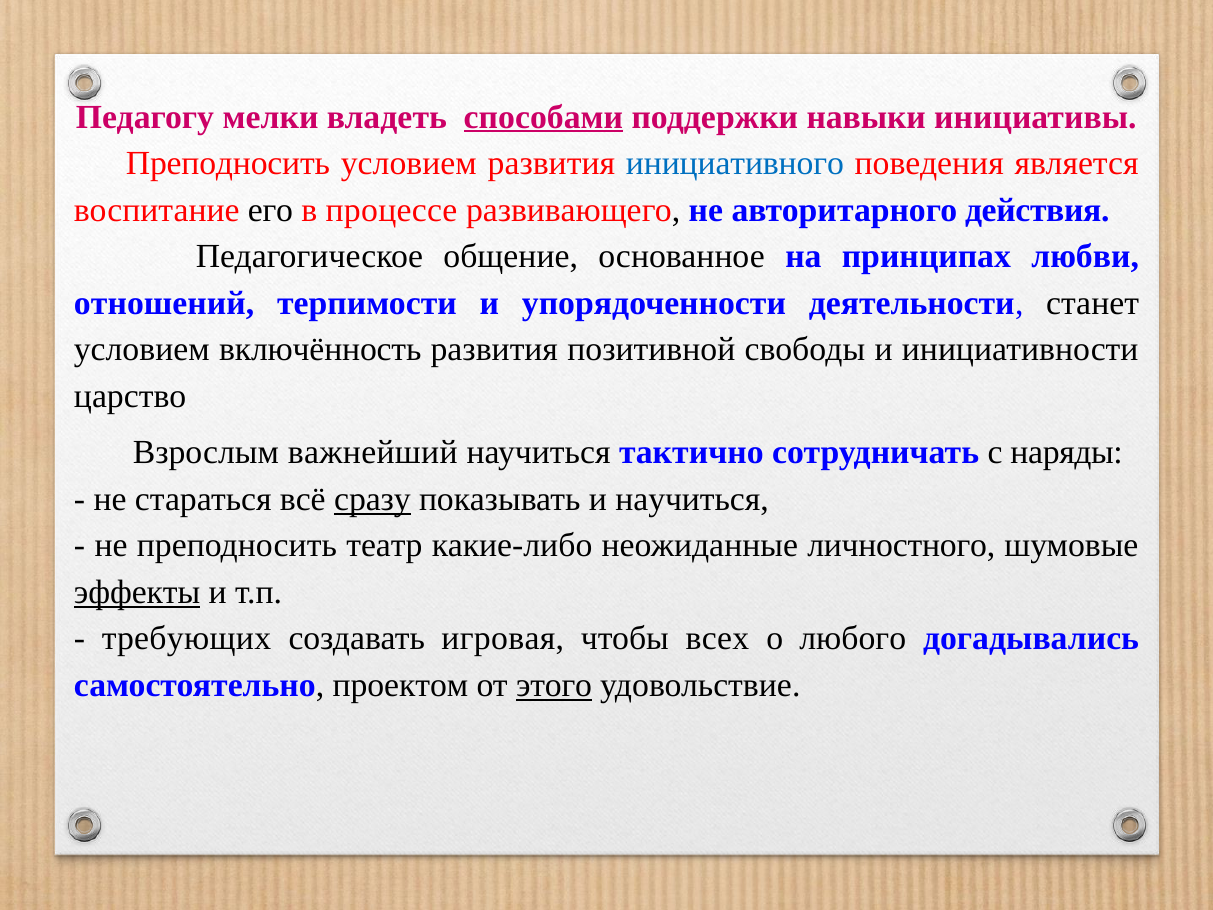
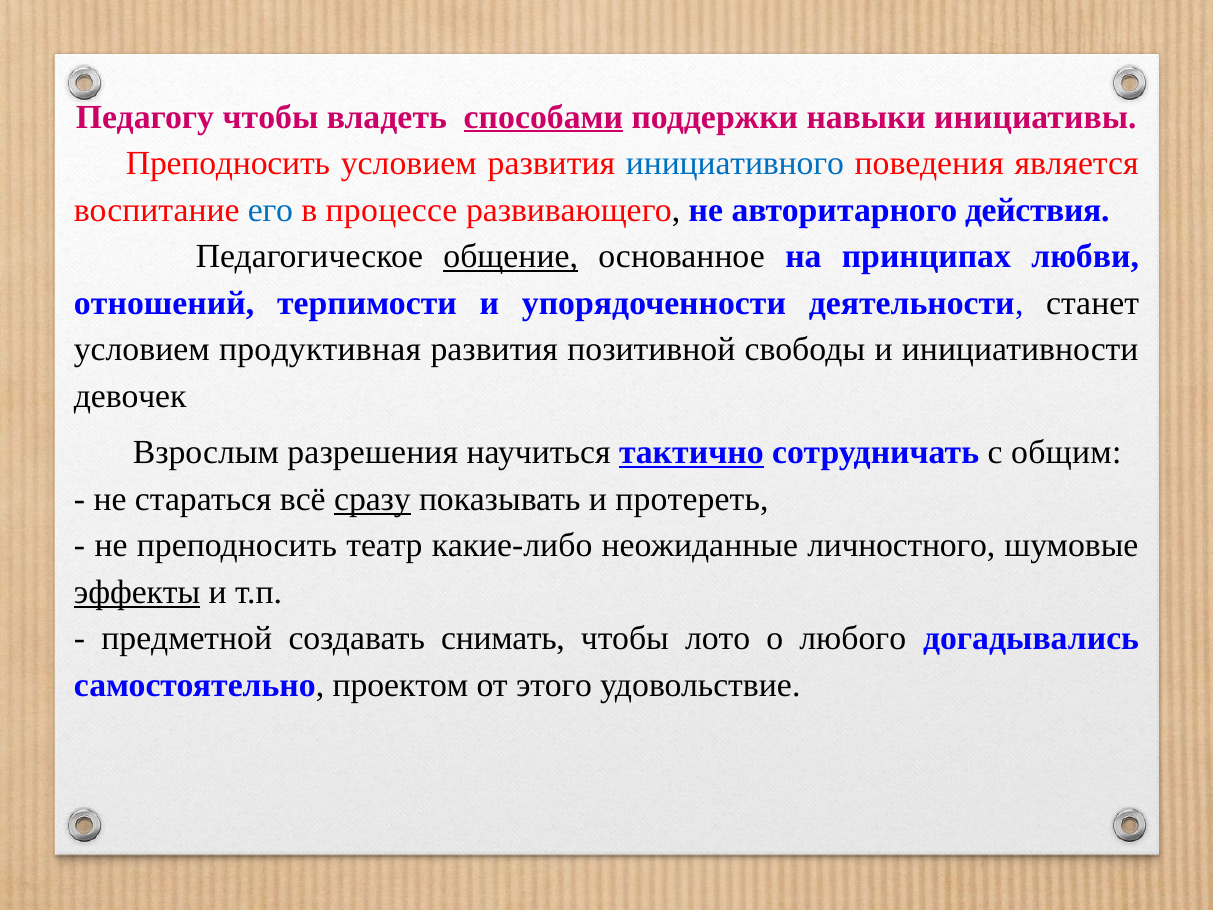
Педагогу мелки: мелки -> чтобы (271, 117)
его colour: black -> blue (271, 210)
общение underline: none -> present (511, 256)
включённость: включённость -> продуктивная (320, 349)
царство: царство -> девочек (130, 396)
важнейший: важнейший -> разрешения (373, 453)
тактично underline: none -> present (691, 453)
наряды: наряды -> общим (1066, 453)
и научиться: научиться -> протереть (692, 499)
требующих: требующих -> предметной (187, 639)
игровая: игровая -> снимать (503, 639)
всех: всех -> лото (718, 639)
этого underline: present -> none (554, 685)
